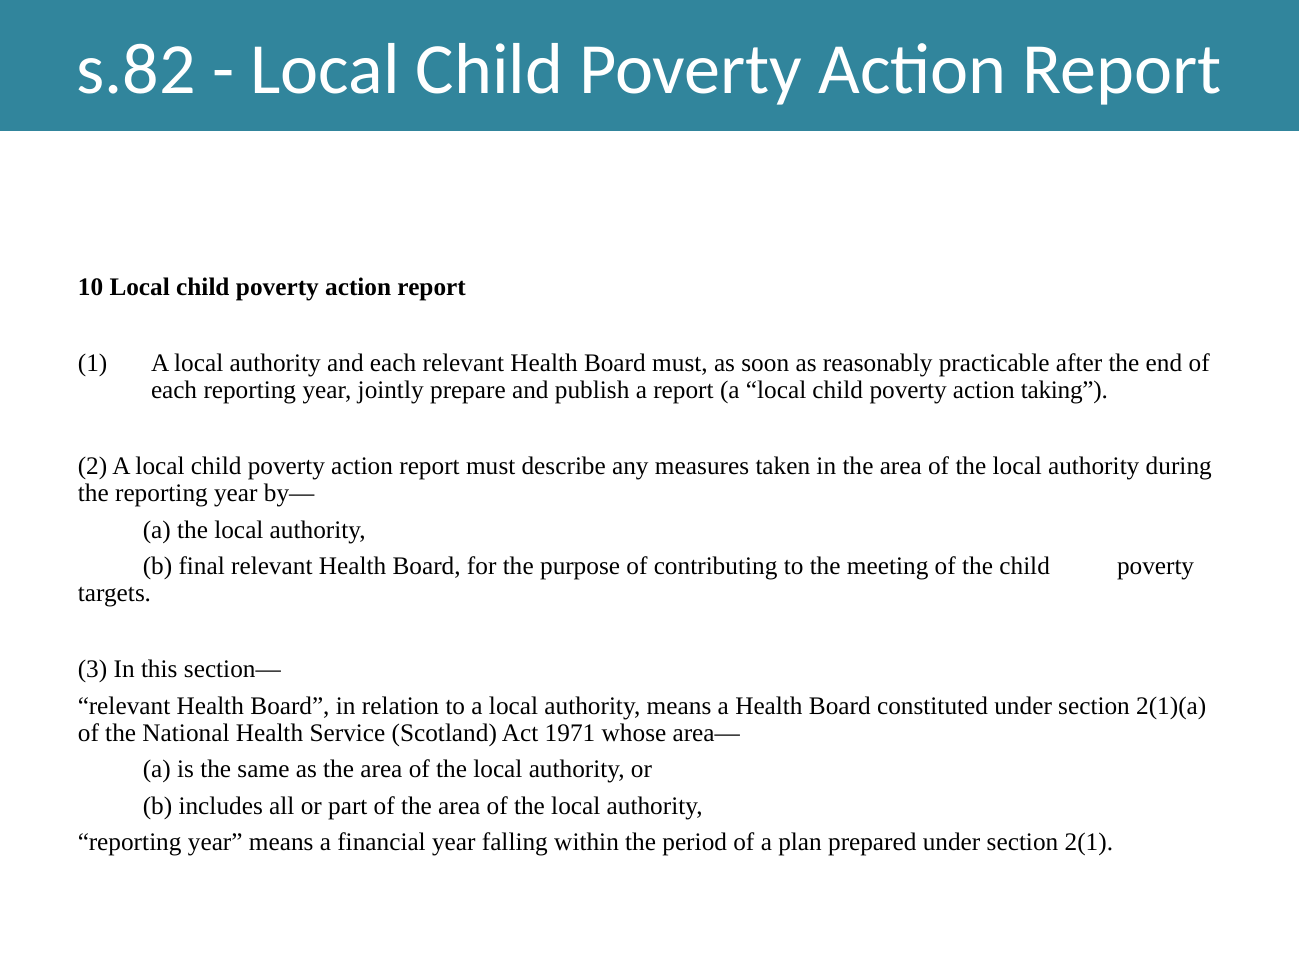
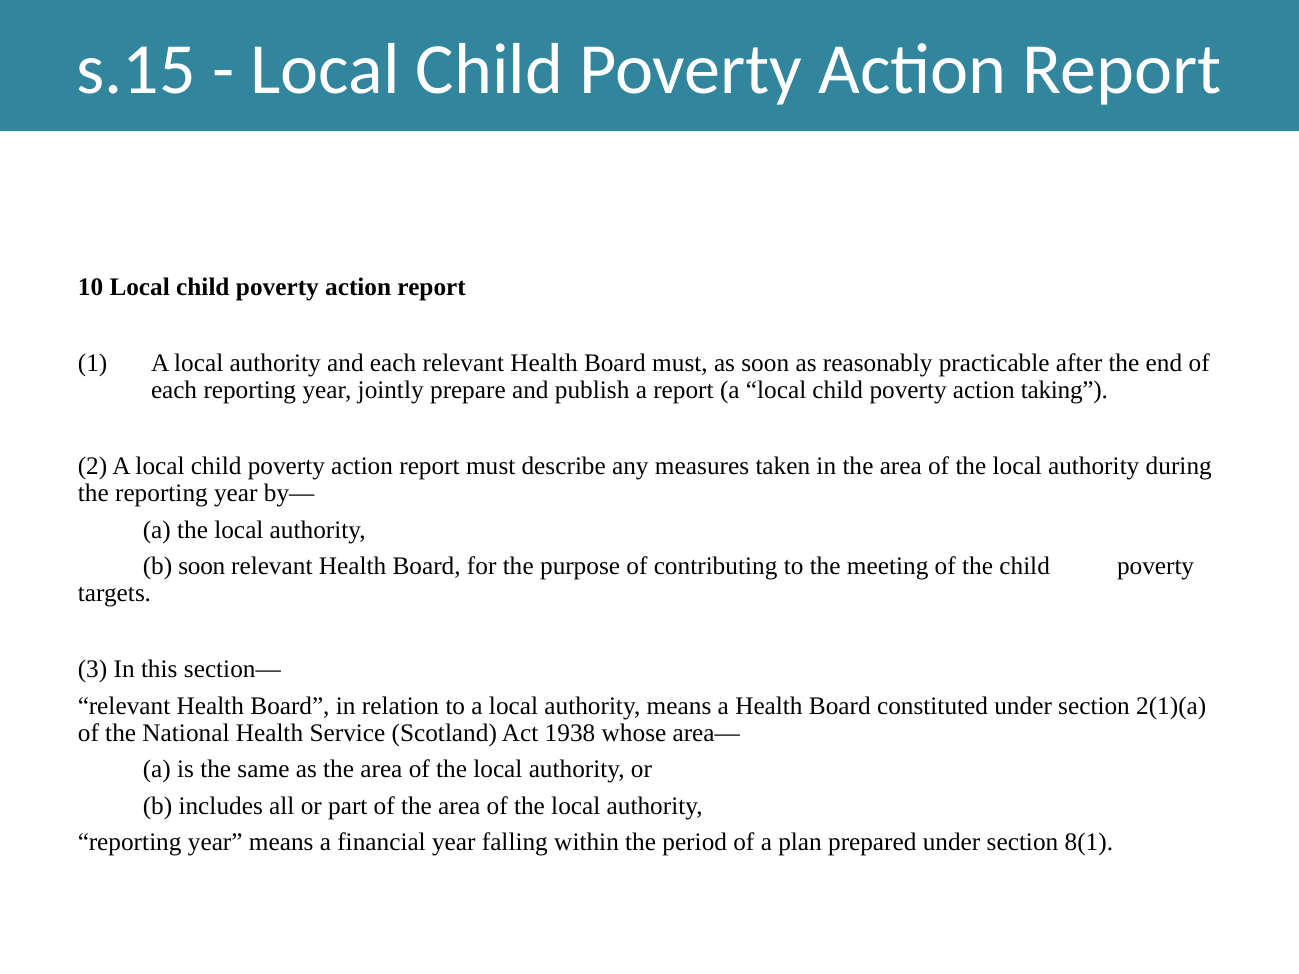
s.82: s.82 -> s.15 (136, 70)
b final: final -> soon (202, 566)
1971: 1971 -> 1938 (570, 733)
2(1: 2(1 -> 8(1 (1089, 842)
